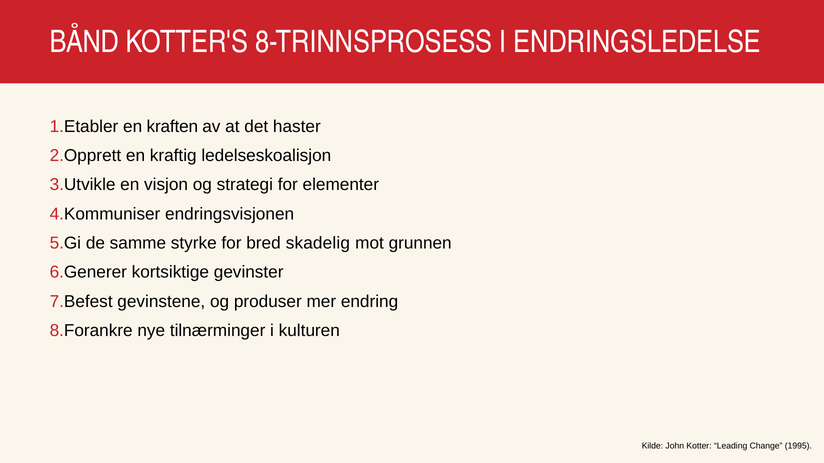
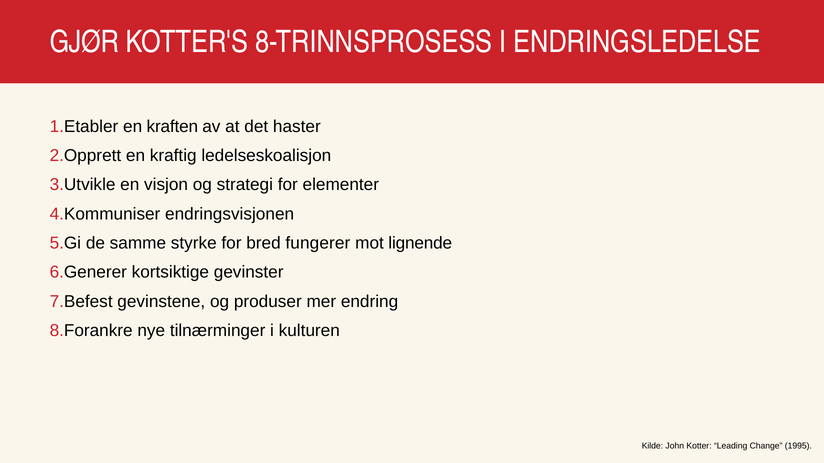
BÅND: BÅND -> GJØR (84, 42)
skadelig: skadelig -> fungerer (318, 243)
grunnen: grunnen -> lignende (420, 243)
